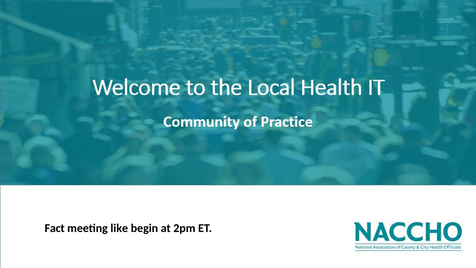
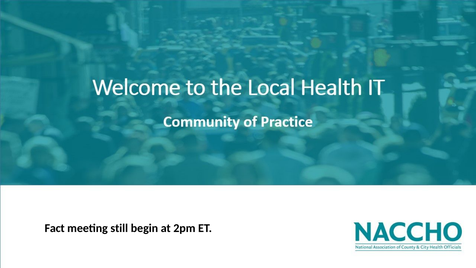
like: like -> still (119, 228)
